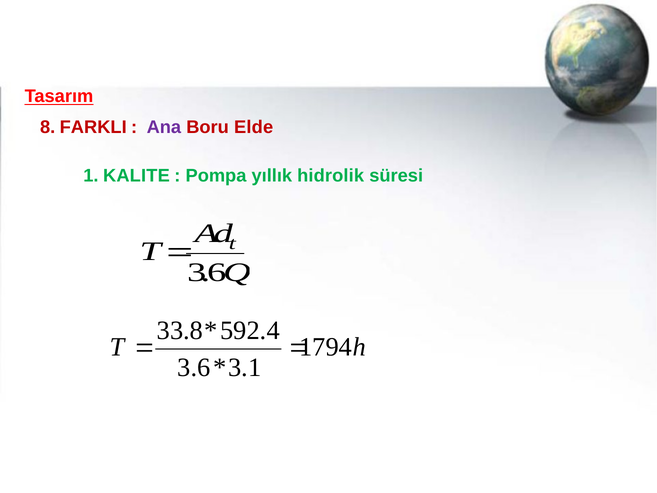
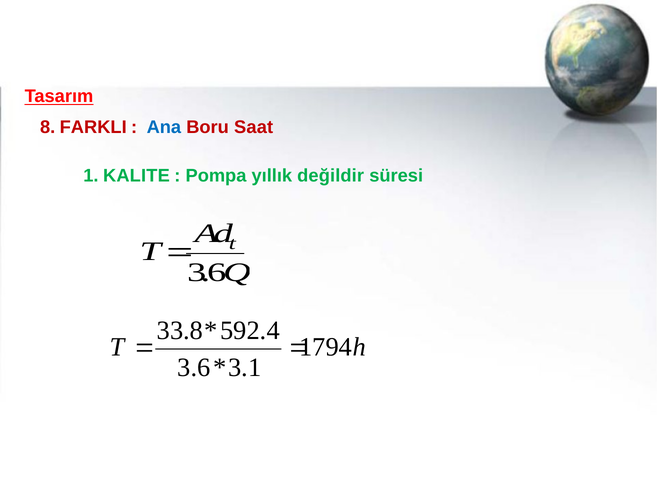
Ana colour: purple -> blue (164, 127)
Elde: Elde -> Saat (254, 127)
hidrolik: hidrolik -> değildir (331, 176)
